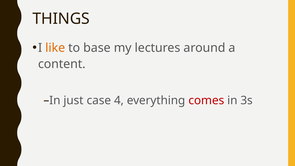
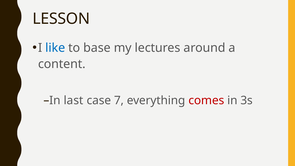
THINGS: THINGS -> LESSON (61, 19)
like colour: orange -> blue (55, 48)
just: just -> last (74, 100)
4: 4 -> 7 (119, 100)
